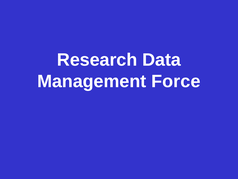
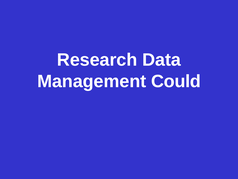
Force: Force -> Could (176, 81)
